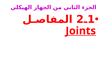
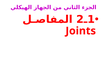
Joints underline: present -> none (81, 31)
